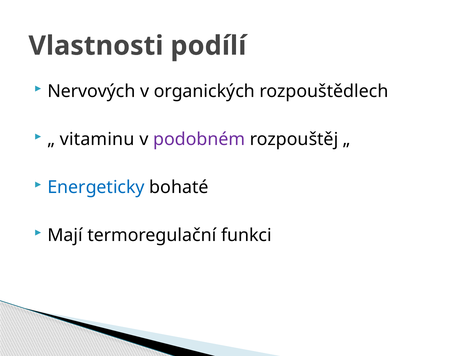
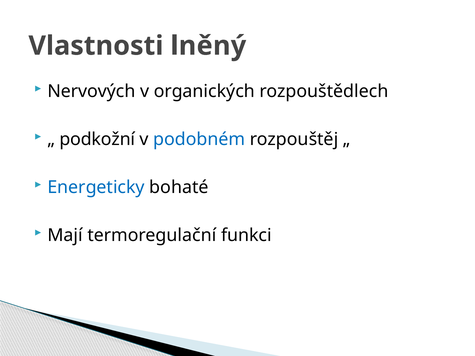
podílí: podílí -> lněný (208, 46)
vitaminu: vitaminu -> podkožní (97, 139)
podobném colour: purple -> blue (199, 139)
